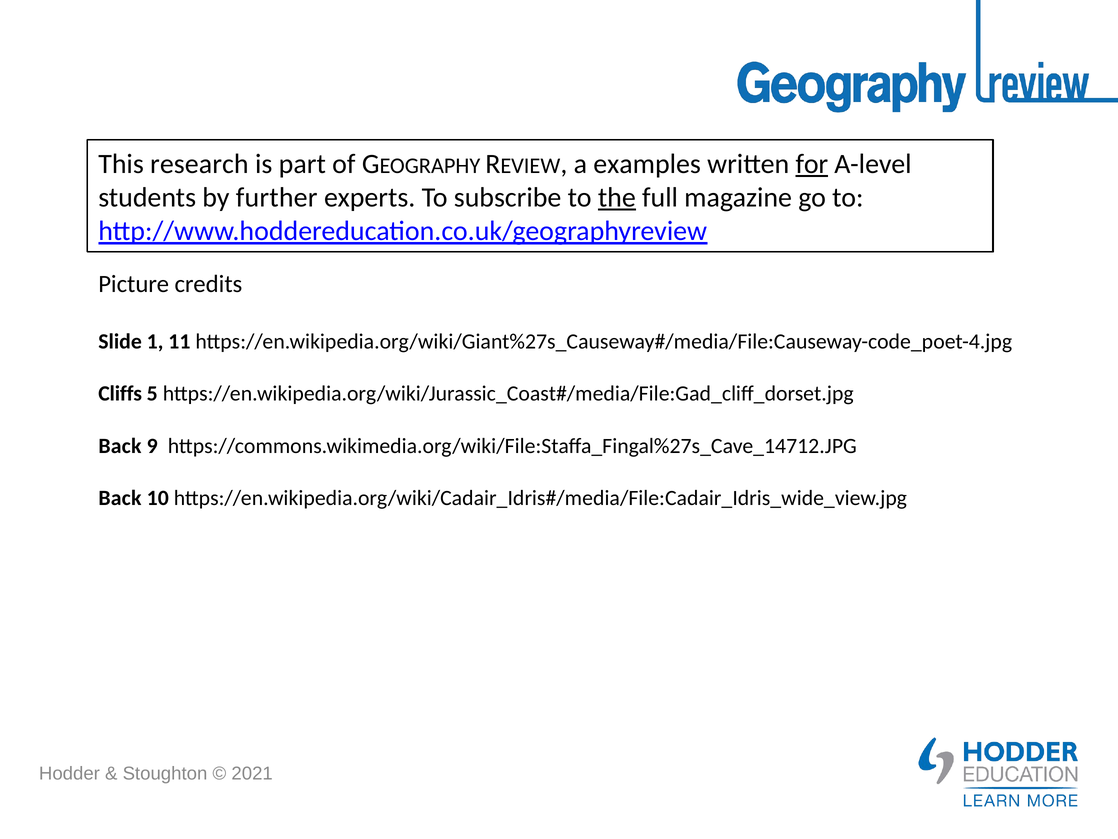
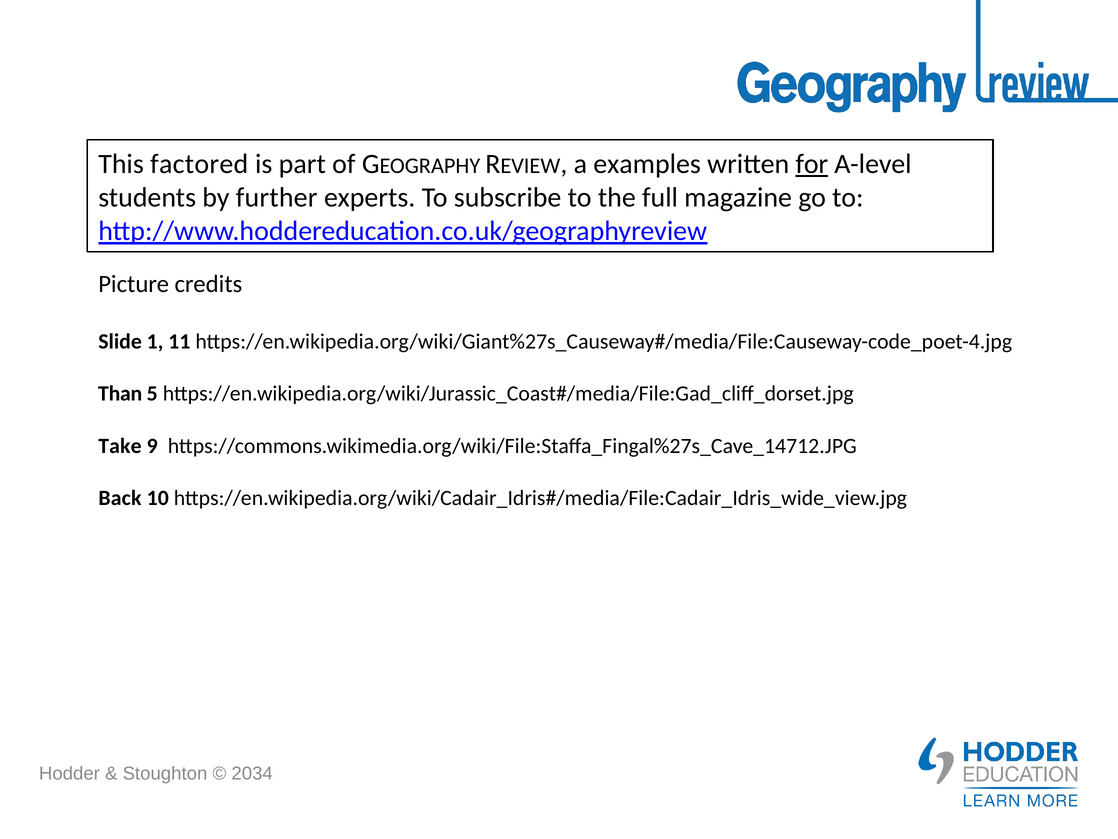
research: research -> factored (199, 164)
the underline: present -> none (617, 197)
Cliffs: Cliffs -> Than (120, 394)
Back: Back -> Take (120, 446)
2021: 2021 -> 2034 (252, 773)
